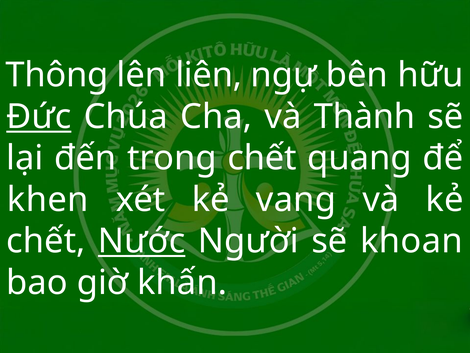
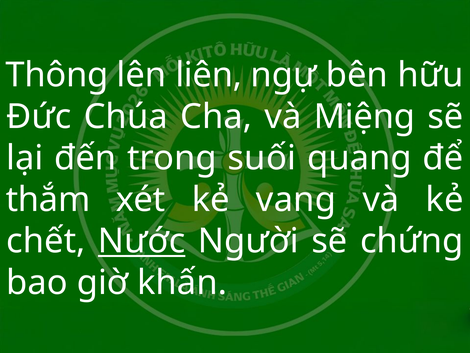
Đức underline: present -> none (39, 117)
Thành: Thành -> Miệng (364, 117)
trong chết: chết -> suối (262, 158)
khen: khen -> thắm (48, 200)
khoan: khoan -> chứng (412, 241)
